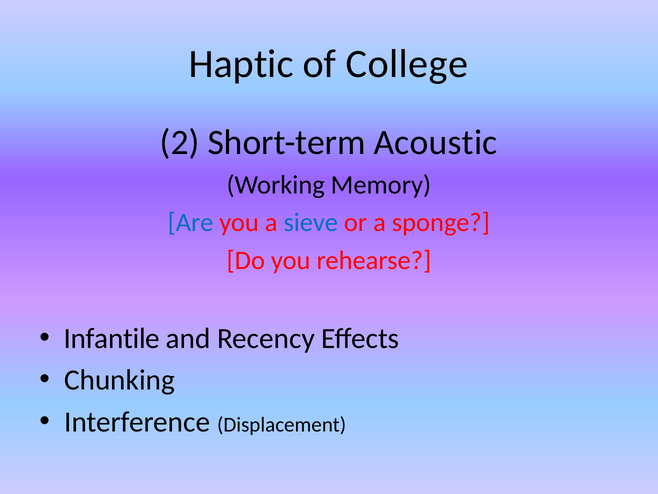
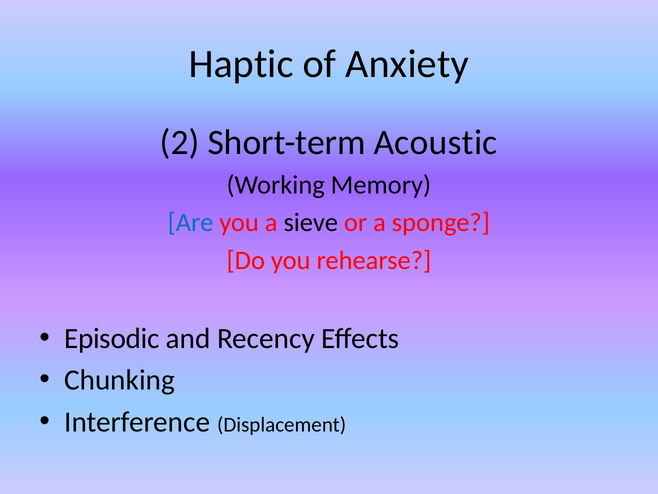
College: College -> Anxiety (407, 64)
sieve colour: blue -> black (311, 222)
Infantile: Infantile -> Episodic (112, 338)
